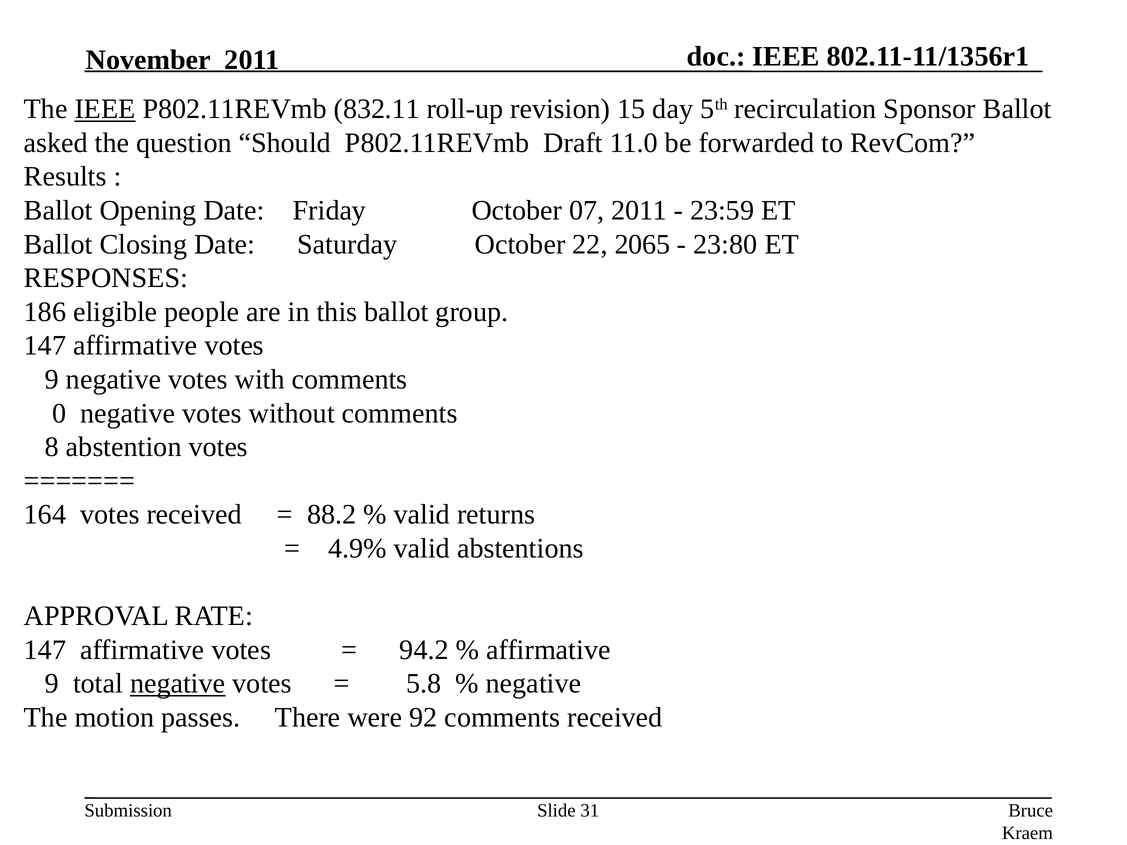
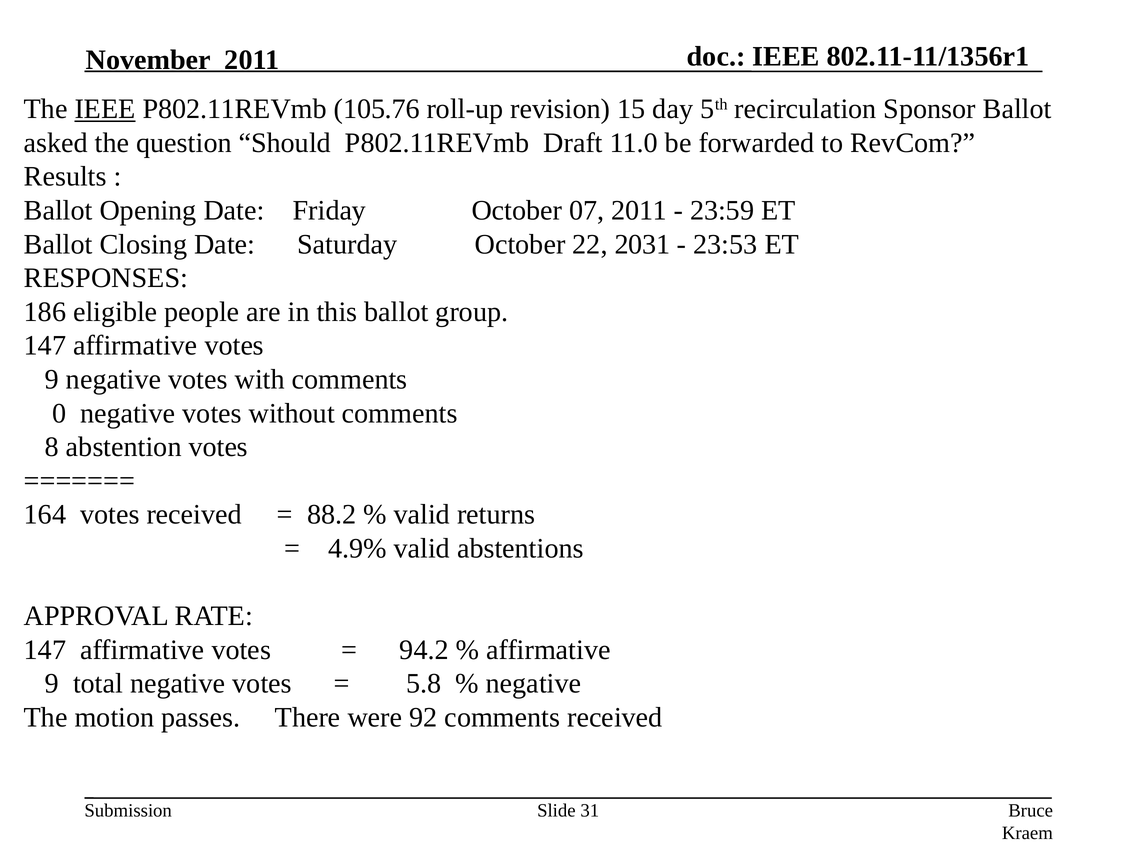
832.11: 832.11 -> 105.76 (377, 109)
2065: 2065 -> 2031 (642, 244)
23:80: 23:80 -> 23:53 (725, 244)
negative underline: present -> none (178, 684)
